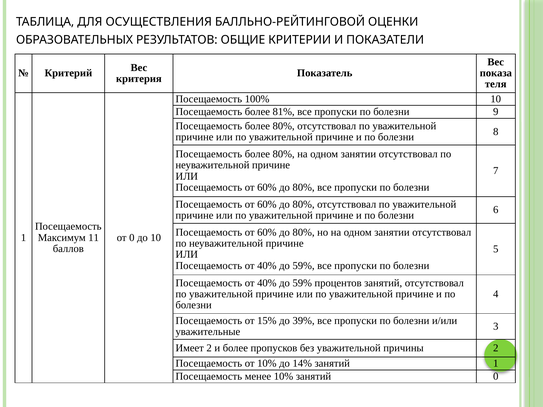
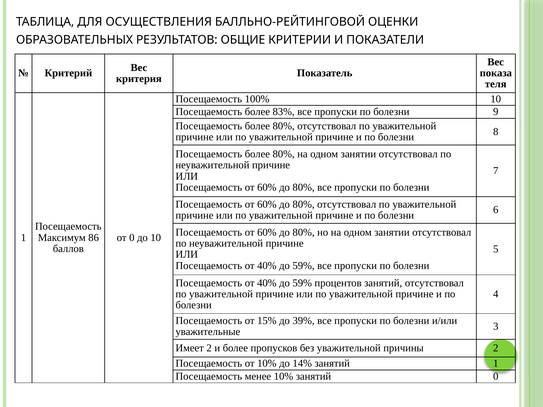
81%: 81% -> 83% (284, 112)
11: 11 -> 86 (94, 238)
